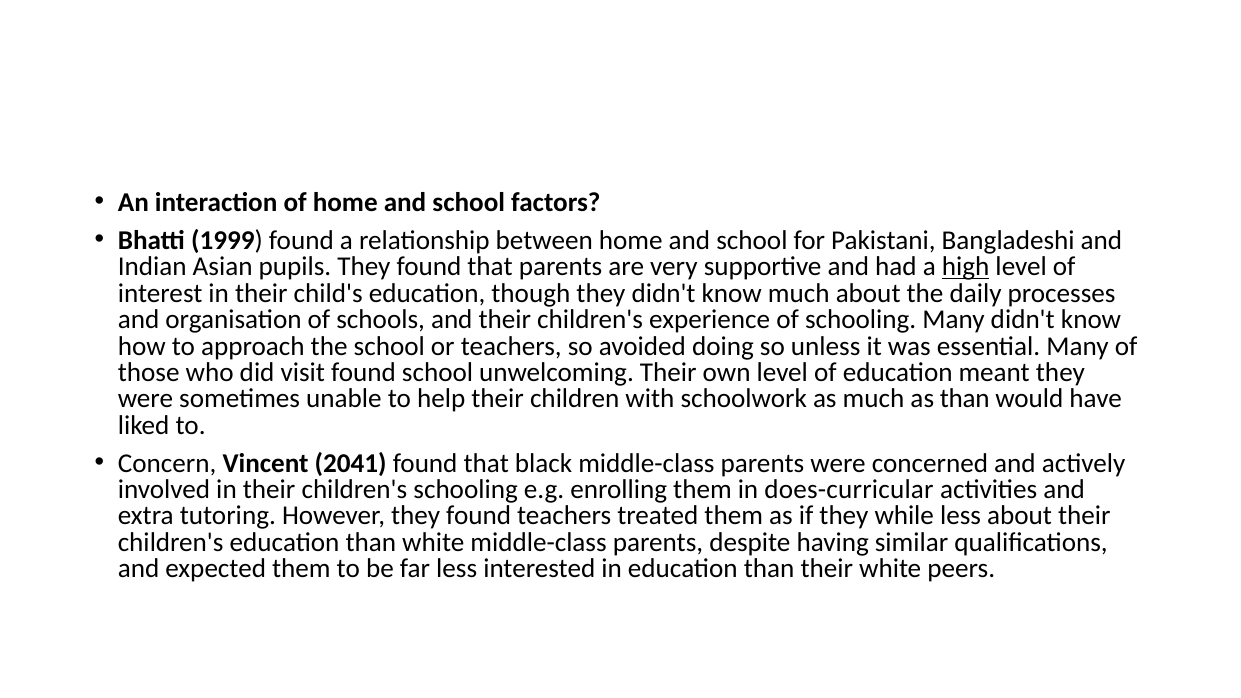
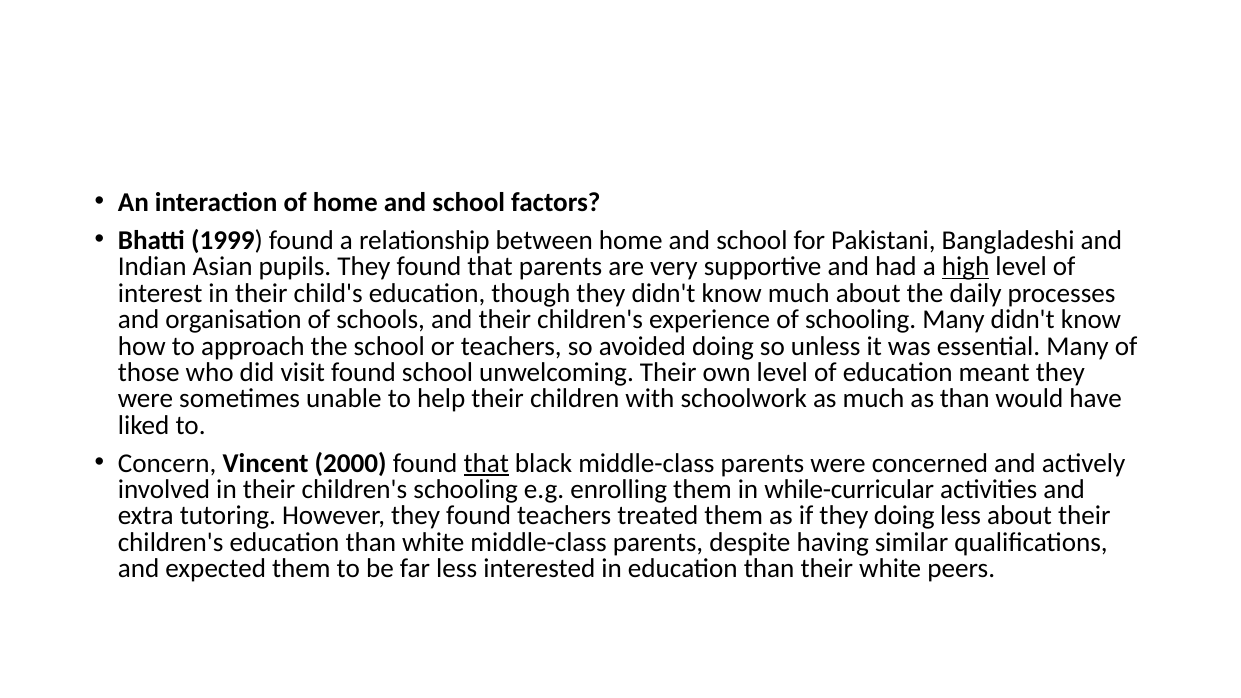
2041: 2041 -> 2000 (351, 463)
that underline: none -> present (486, 463)
does-curricular: does-curricular -> while-curricular (849, 490)
they while: while -> doing (904, 516)
